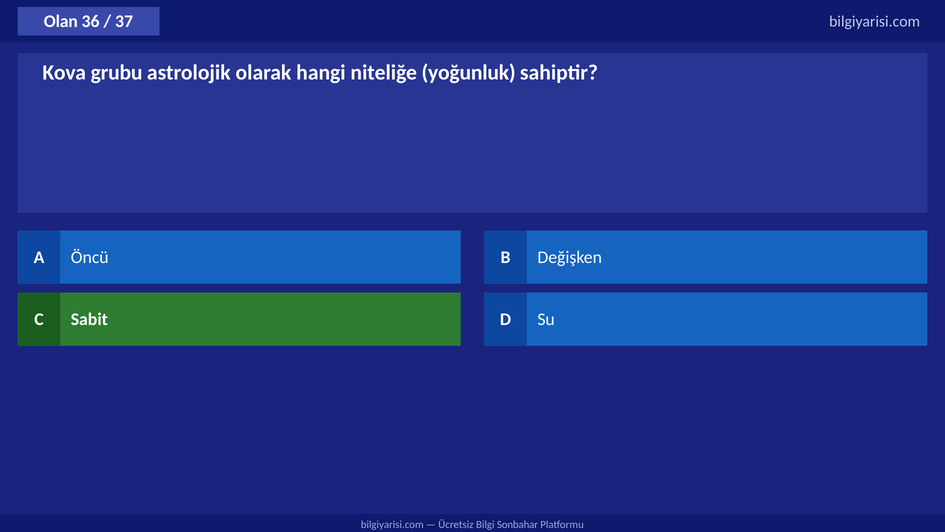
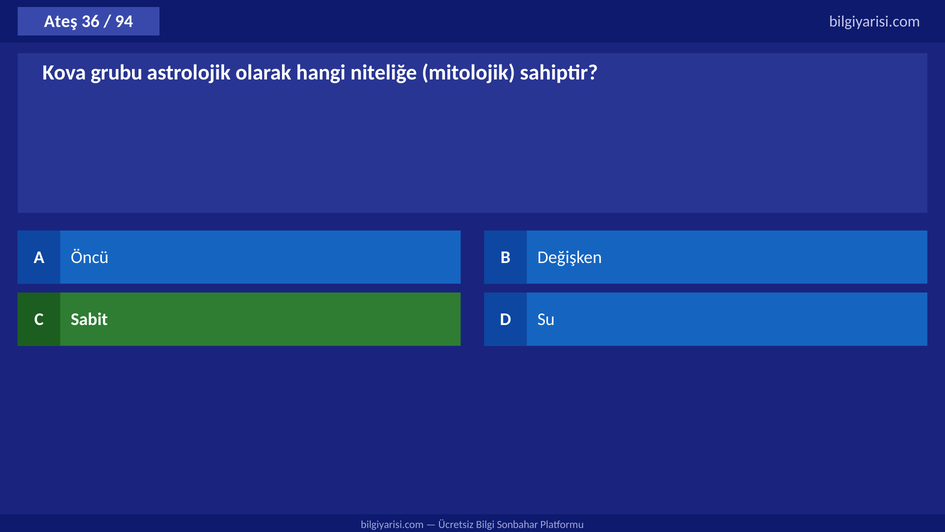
Olan: Olan -> Ateş (61, 22)
37: 37 -> 94 (124, 22)
yoğunluk: yoğunluk -> mitolojik (469, 73)
